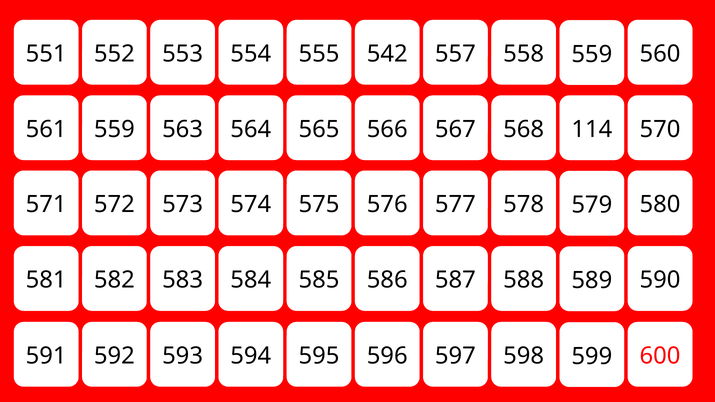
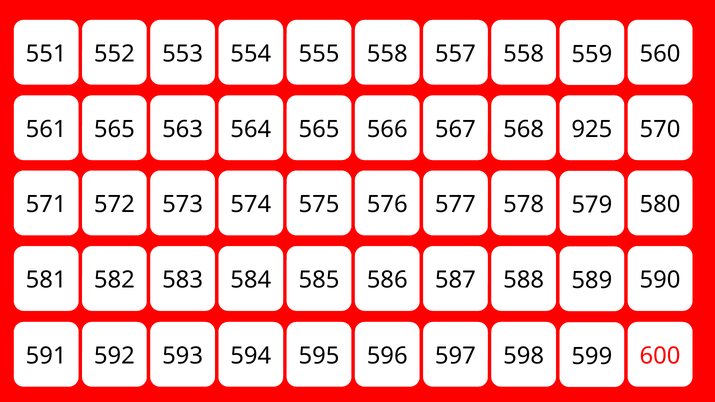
555 542: 542 -> 558 (387, 54)
561 559: 559 -> 565 (114, 129)
114: 114 -> 925 (592, 129)
